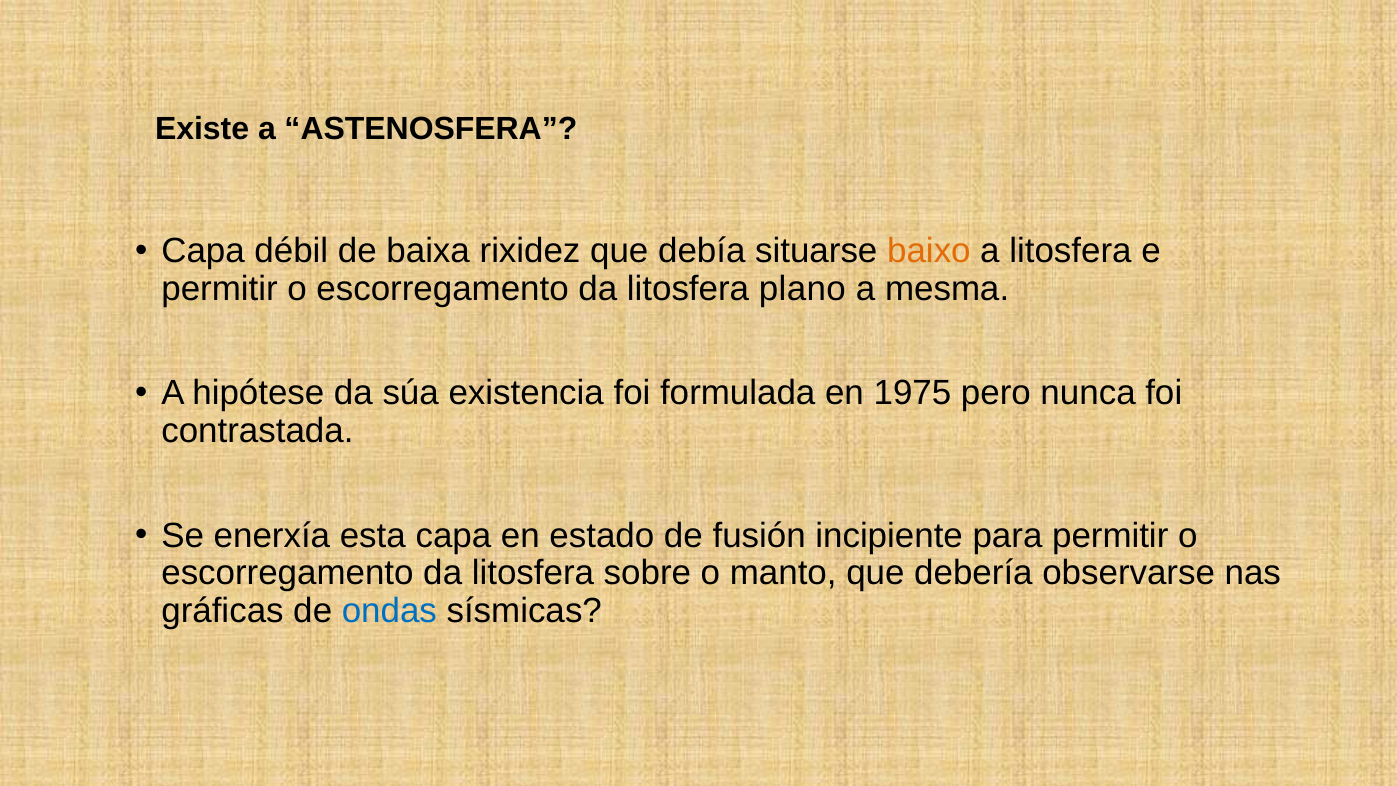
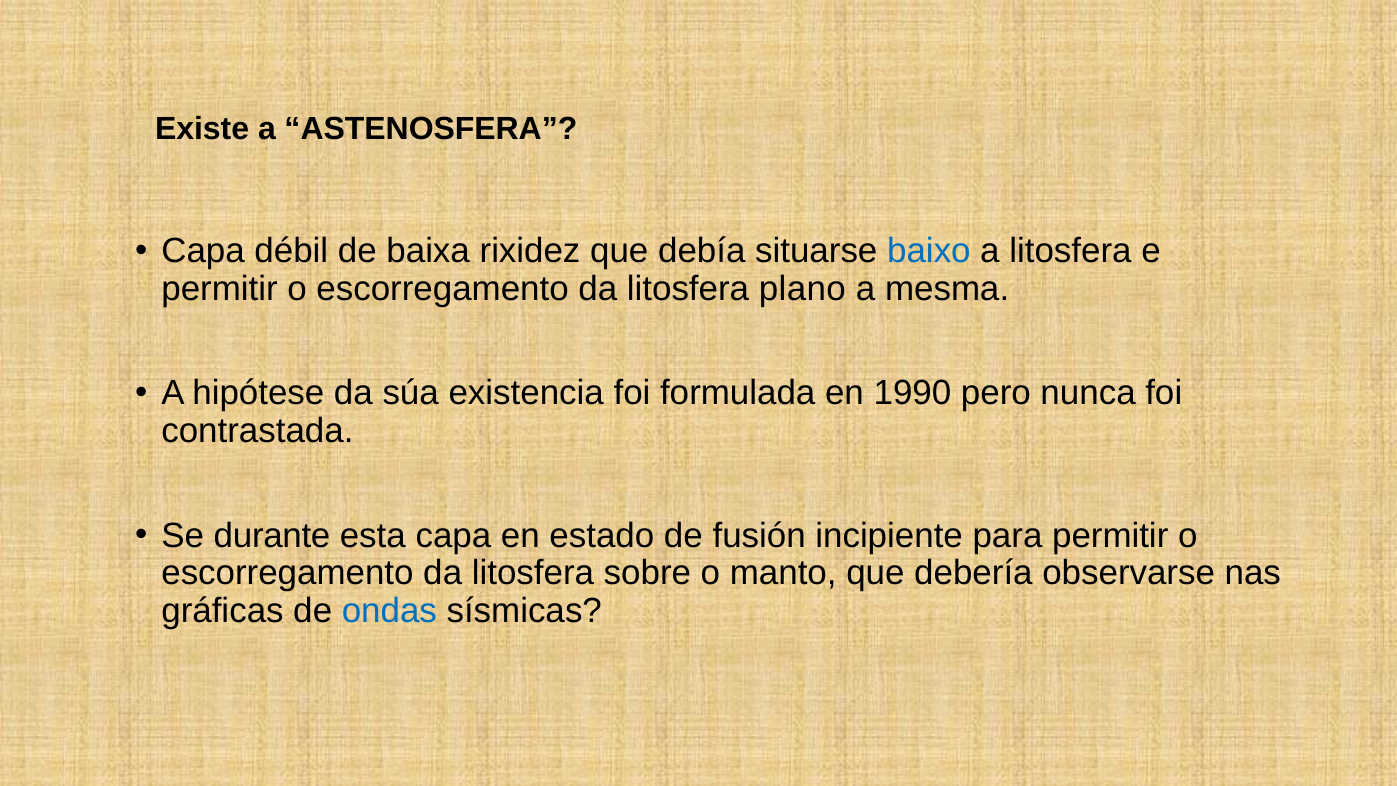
baixo colour: orange -> blue (929, 251)
1975: 1975 -> 1990 (912, 393)
enerxía: enerxía -> durante (272, 535)
